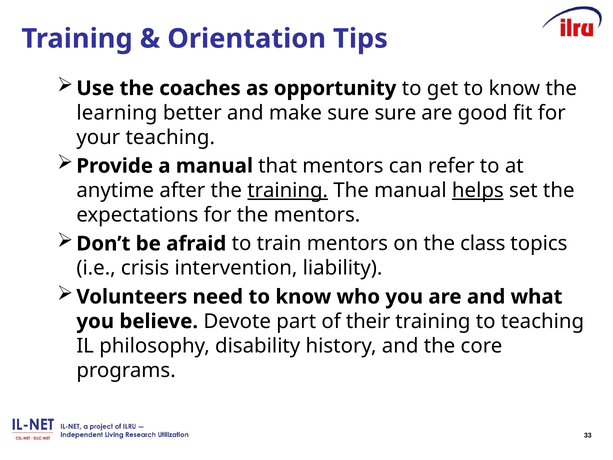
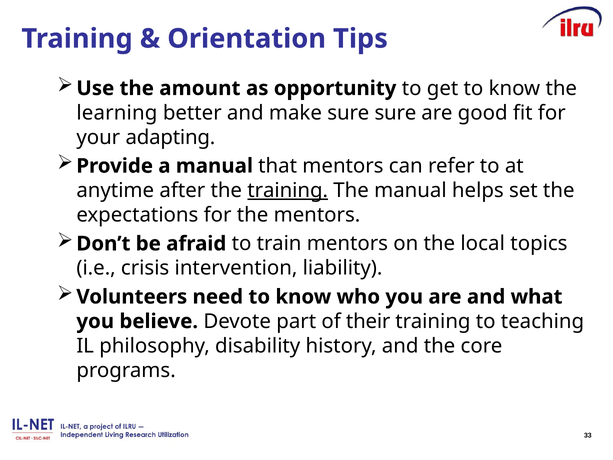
coaches: coaches -> amount (200, 88)
your teaching: teaching -> adapting (170, 137)
helps underline: present -> none (478, 190)
class: class -> local (483, 244)
